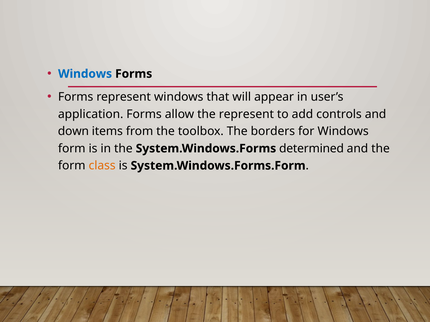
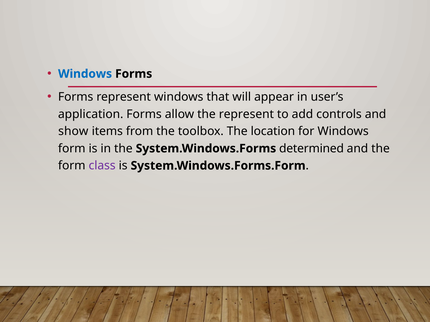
down: down -> show (73, 132)
borders: borders -> location (273, 132)
class colour: orange -> purple (102, 166)
